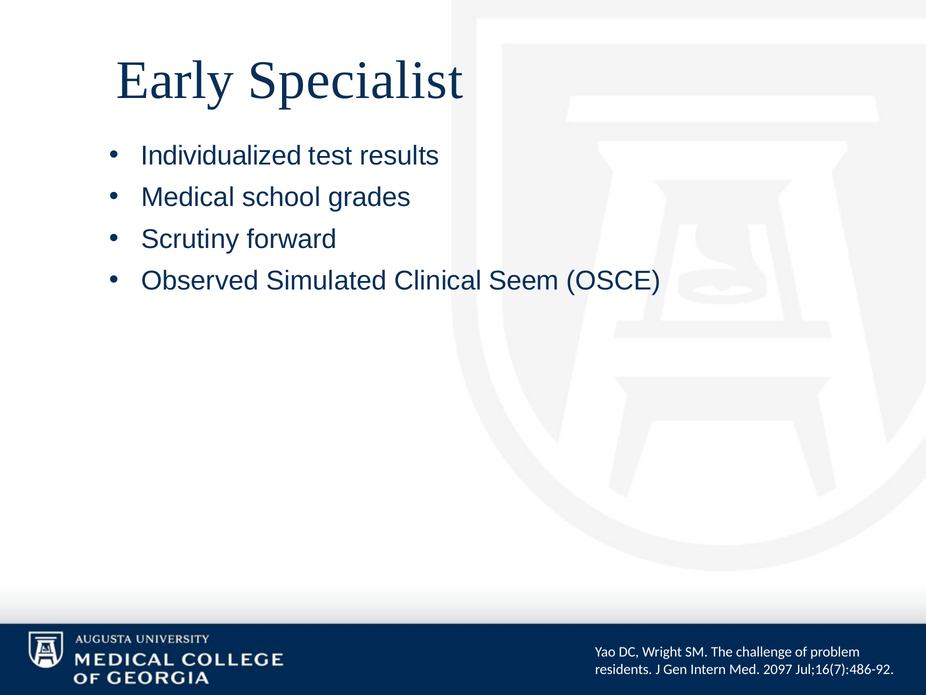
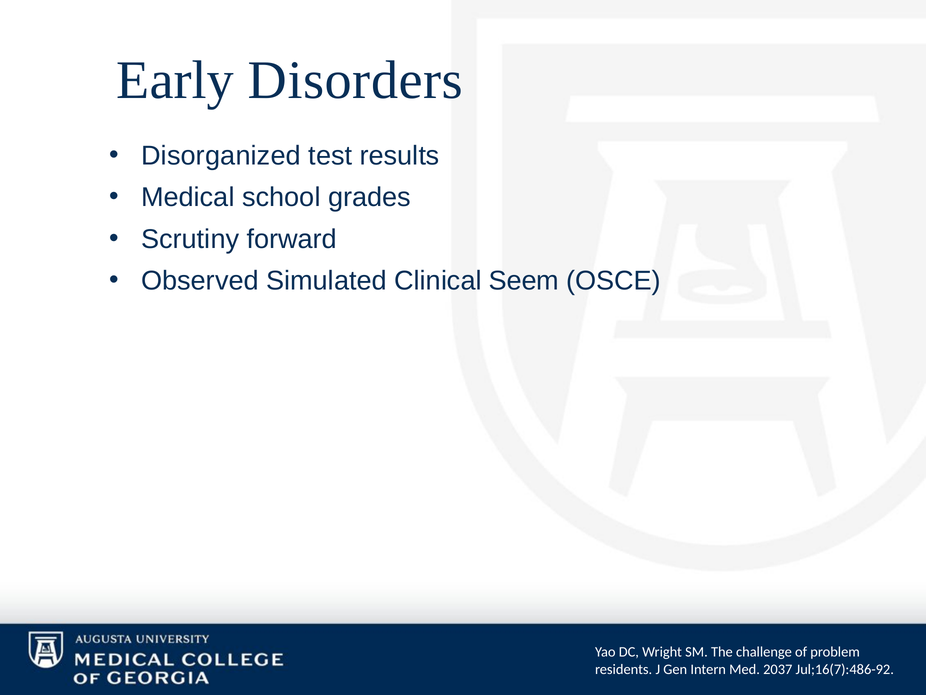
Specialist: Specialist -> Disorders (355, 80)
Individualized: Individualized -> Disorganized (221, 156)
2097: 2097 -> 2037 (778, 669)
